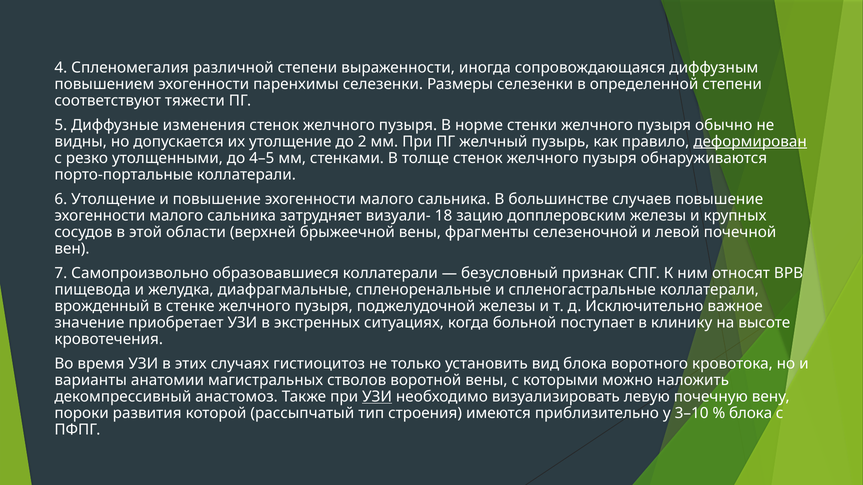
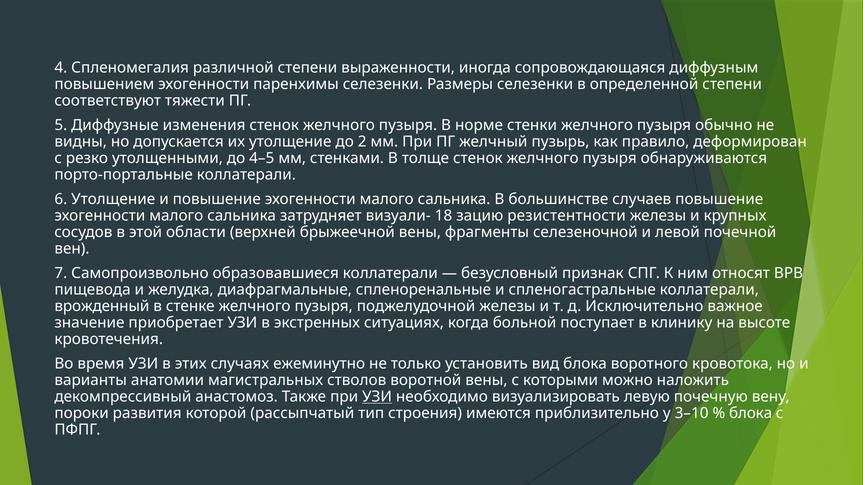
деформирован underline: present -> none (750, 142)
допплеровским: допплеровским -> резистентности (567, 216)
гистиоцитоз: гистиоцитоз -> ежеминутно (319, 364)
